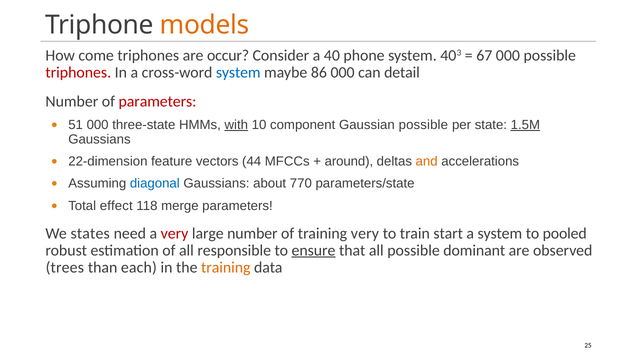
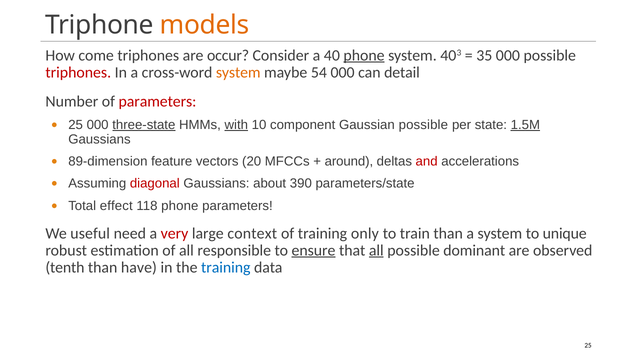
phone underline: none -> present (364, 55)
67: 67 -> 35 (484, 55)
system colour: blue -> orange (238, 72)
86: 86 -> 54 (319, 72)
51: 51 -> 25 (76, 125)
three-state underline: none -> present (144, 125)
22-dimension: 22-dimension -> 89-dimension (108, 161)
44: 44 -> 20 (252, 161)
and colour: orange -> red (427, 161)
diagonal colour: blue -> red (155, 184)
770: 770 -> 390 (301, 184)
118 merge: merge -> phone (180, 206)
states: states -> useful (90, 233)
large number: number -> context (252, 233)
training very: very -> only (365, 233)
train start: start -> than (448, 233)
pooled: pooled -> unique (565, 233)
all underline: none -> present (376, 250)
trees: trees -> tenth (65, 267)
each: each -> have (139, 267)
training colour: orange -> blue (226, 267)
